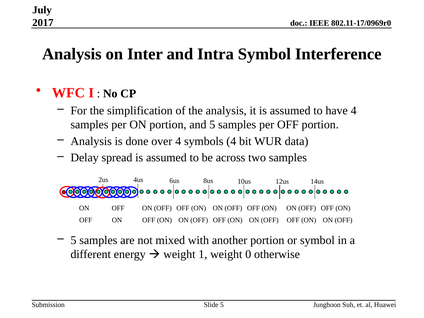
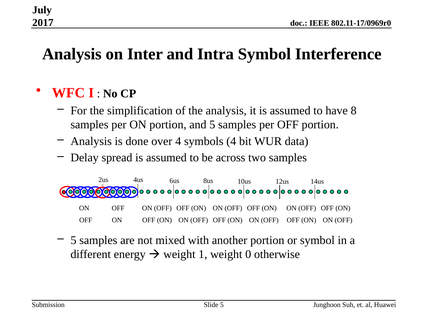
have 4: 4 -> 8 (354, 111)
